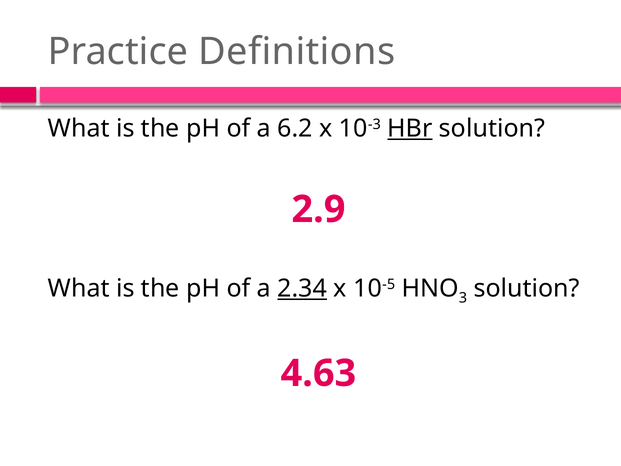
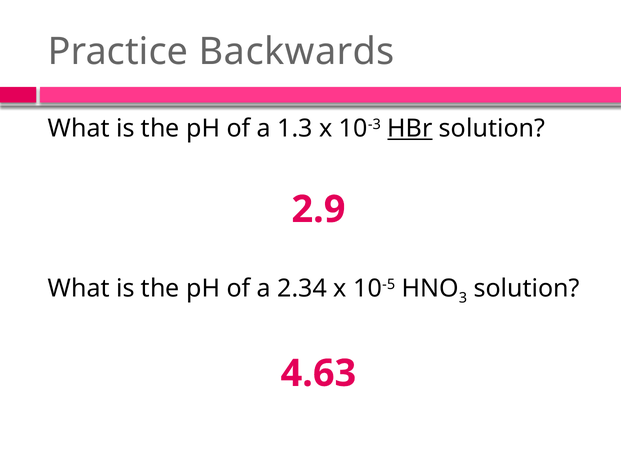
Definitions: Definitions -> Backwards (297, 52)
6.2: 6.2 -> 1.3 (295, 129)
2.34 underline: present -> none (302, 288)
